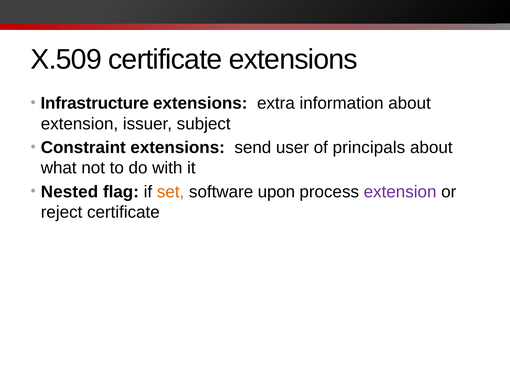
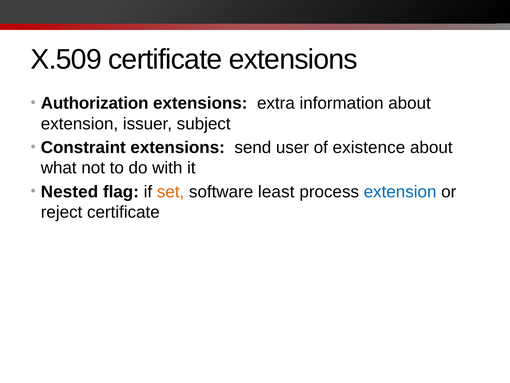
Infrastructure: Infrastructure -> Authorization (95, 103)
principals: principals -> existence (369, 147)
upon: upon -> least (276, 192)
extension colour: purple -> blue (400, 192)
